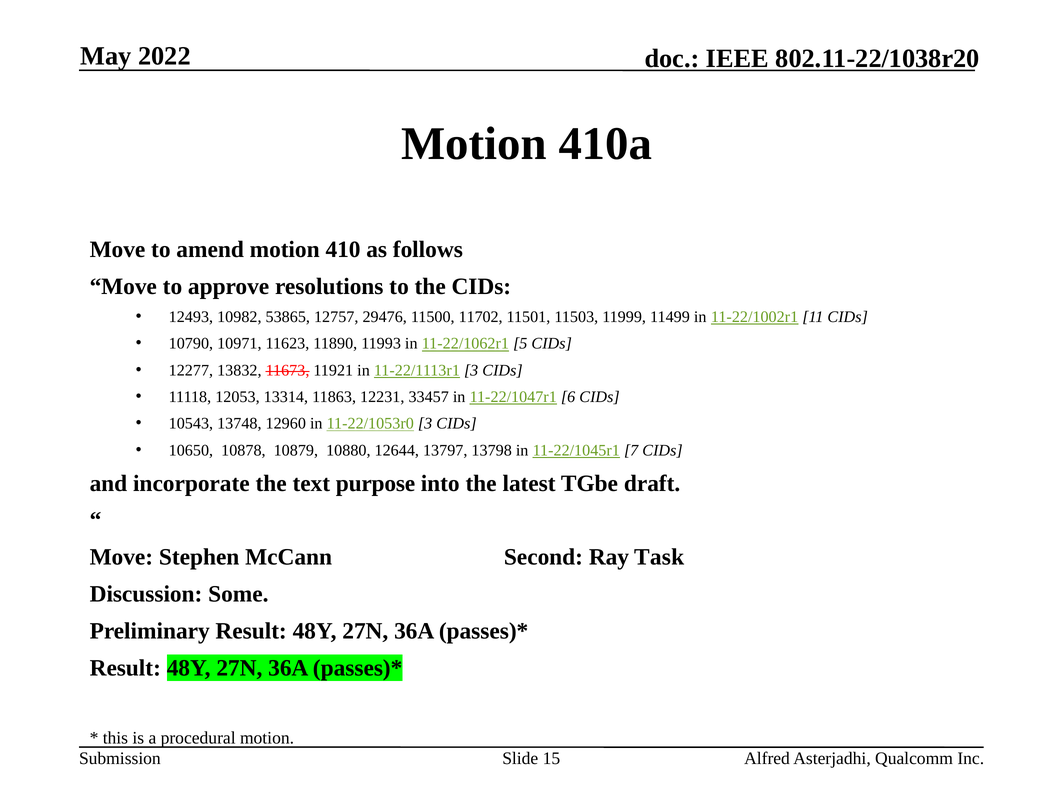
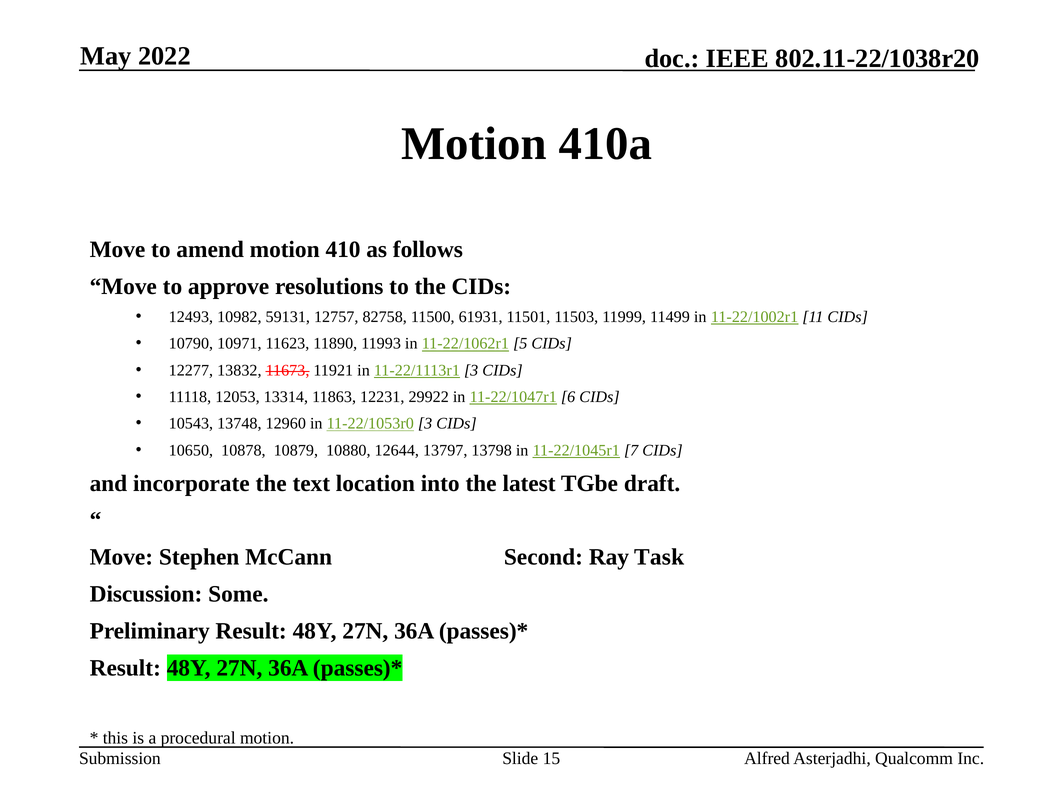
53865: 53865 -> 59131 (288, 317)
29476: 29476 -> 82758 (385, 317)
11702: 11702 -> 61931 (481, 317)
33457: 33457 -> 29922 (429, 397)
purpose: purpose -> location (375, 483)
